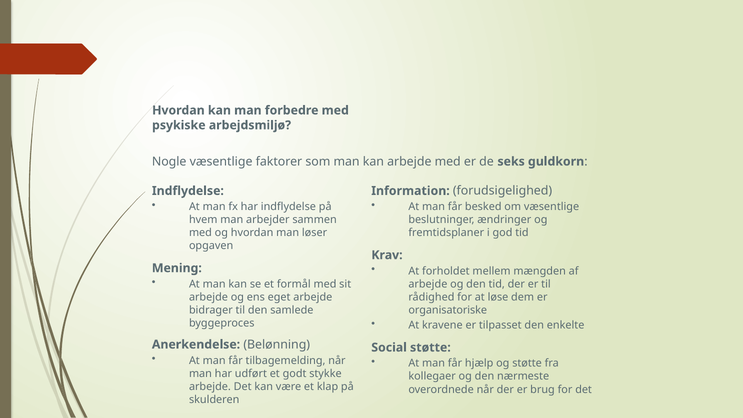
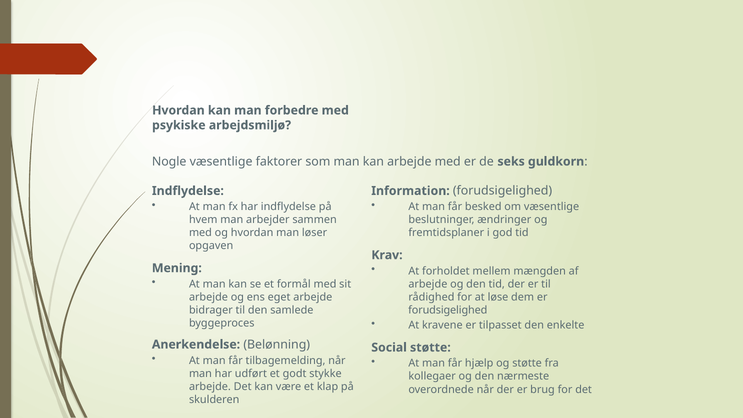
organisatoriske: organisatoriske -> forudsigelighed (448, 310)
